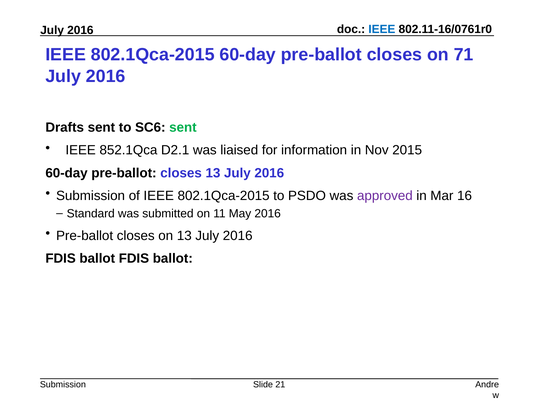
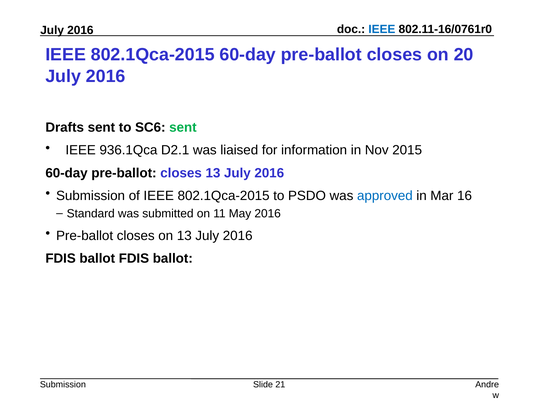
71: 71 -> 20 (464, 55)
852.1Qca: 852.1Qca -> 936.1Qca (128, 150)
approved colour: purple -> blue (385, 195)
